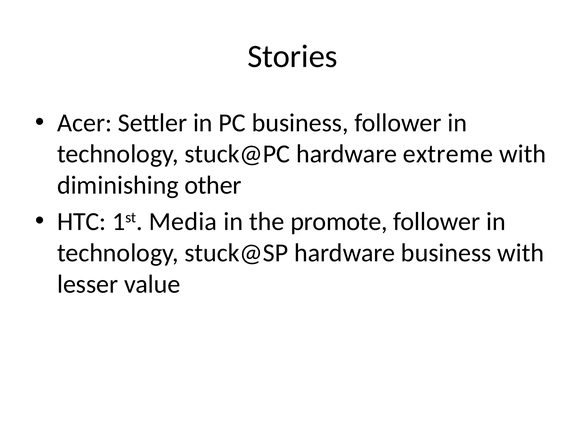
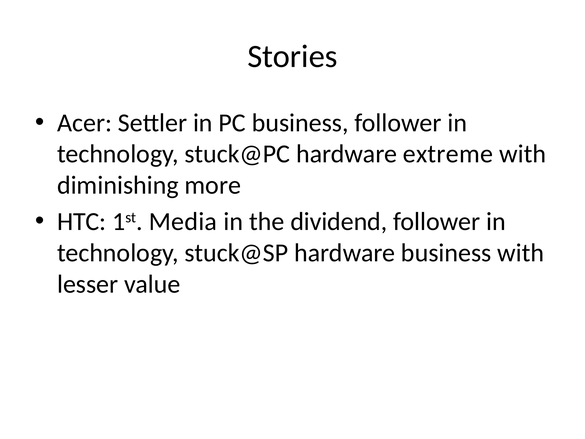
other: other -> more (213, 185)
promote: promote -> dividend (339, 222)
